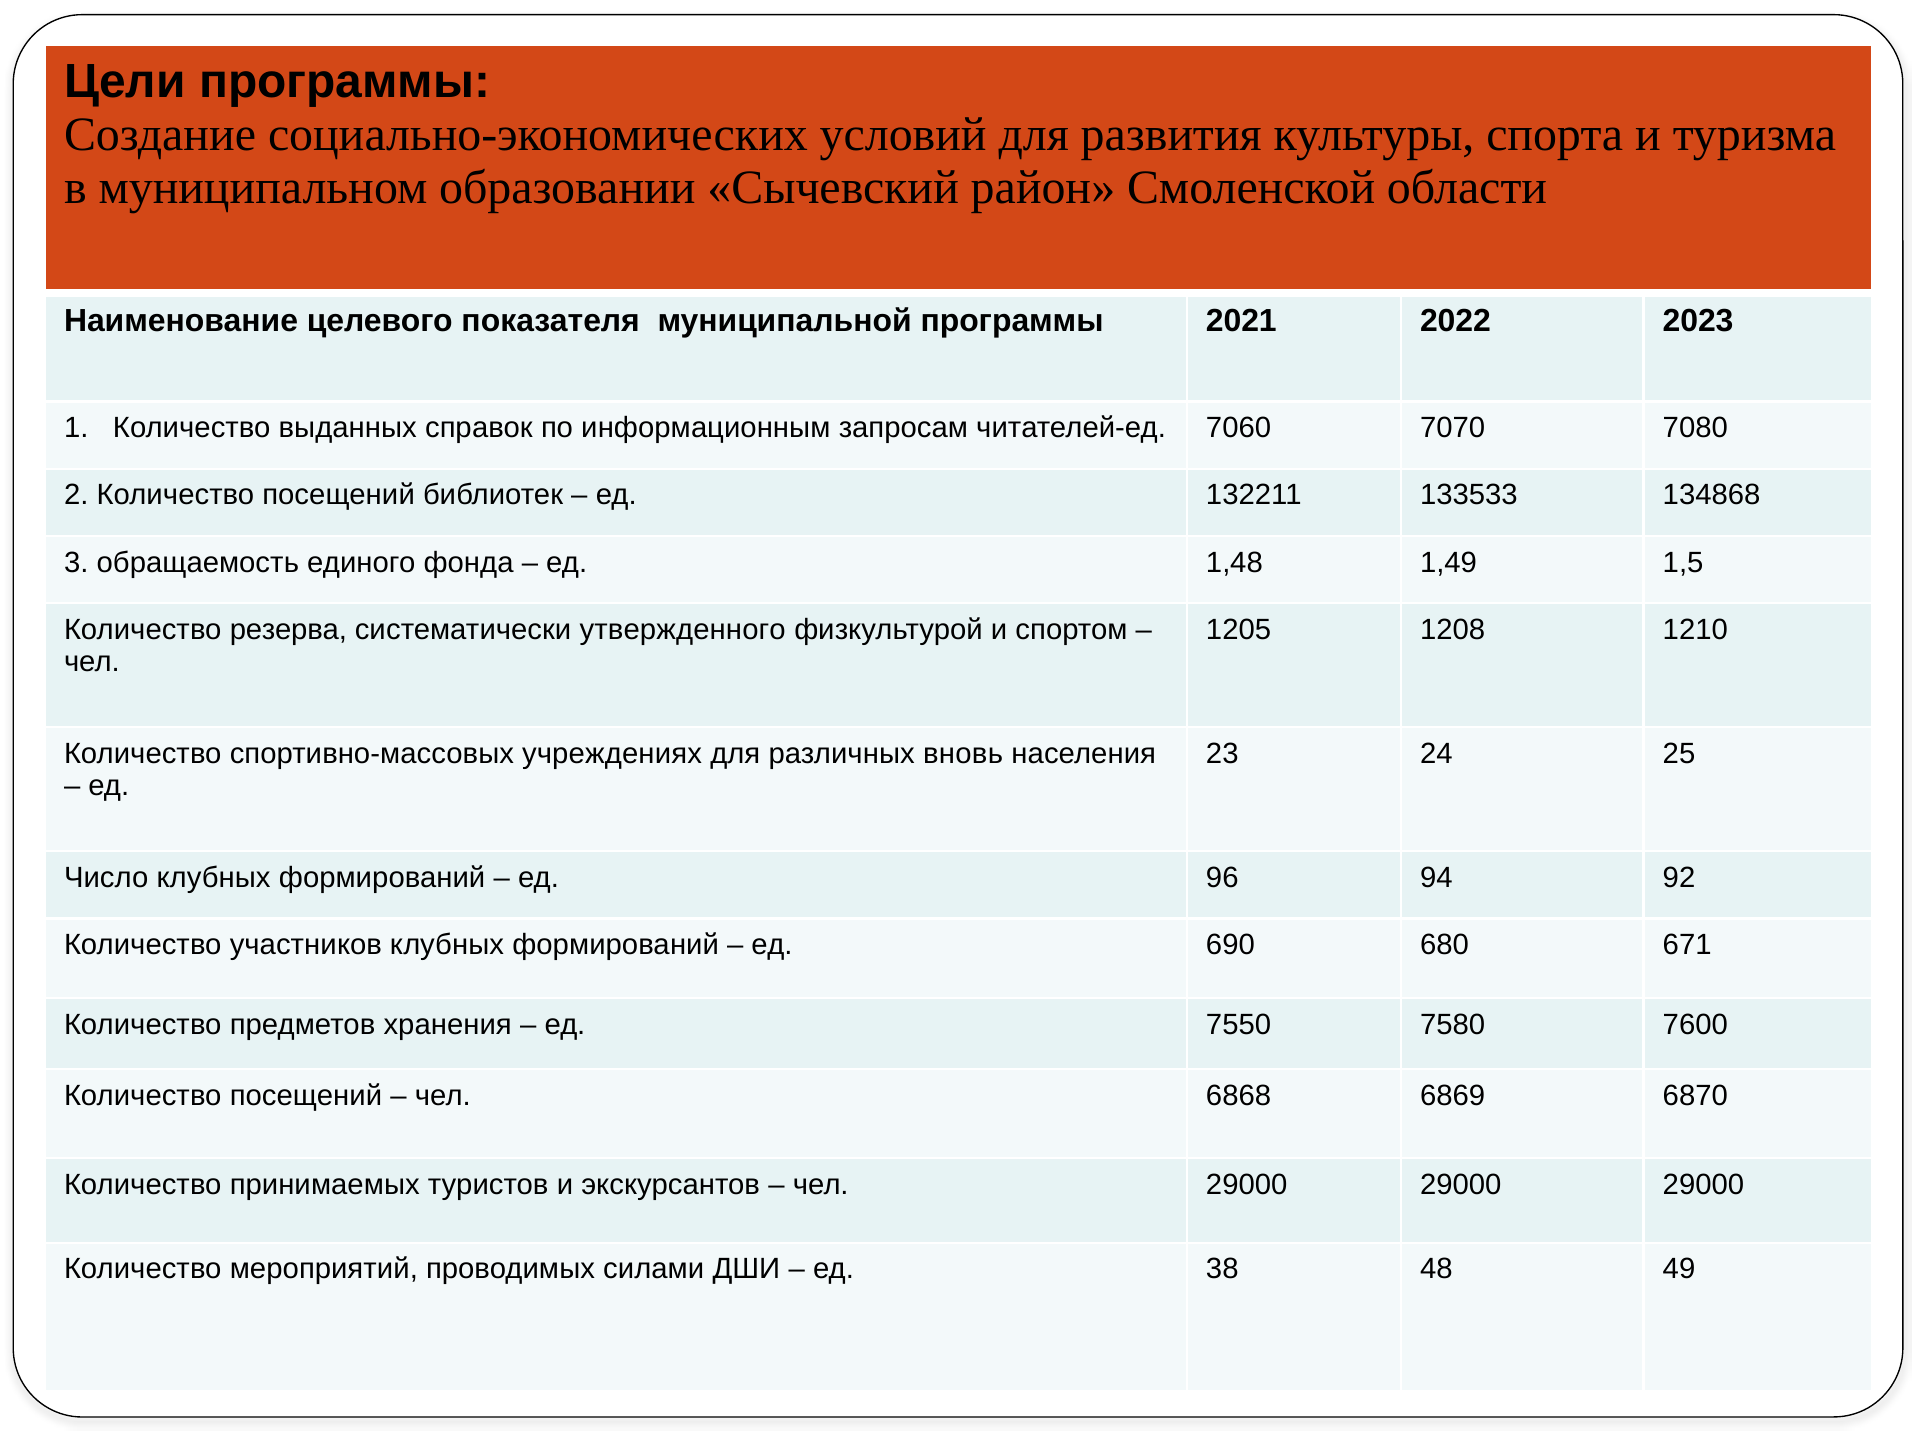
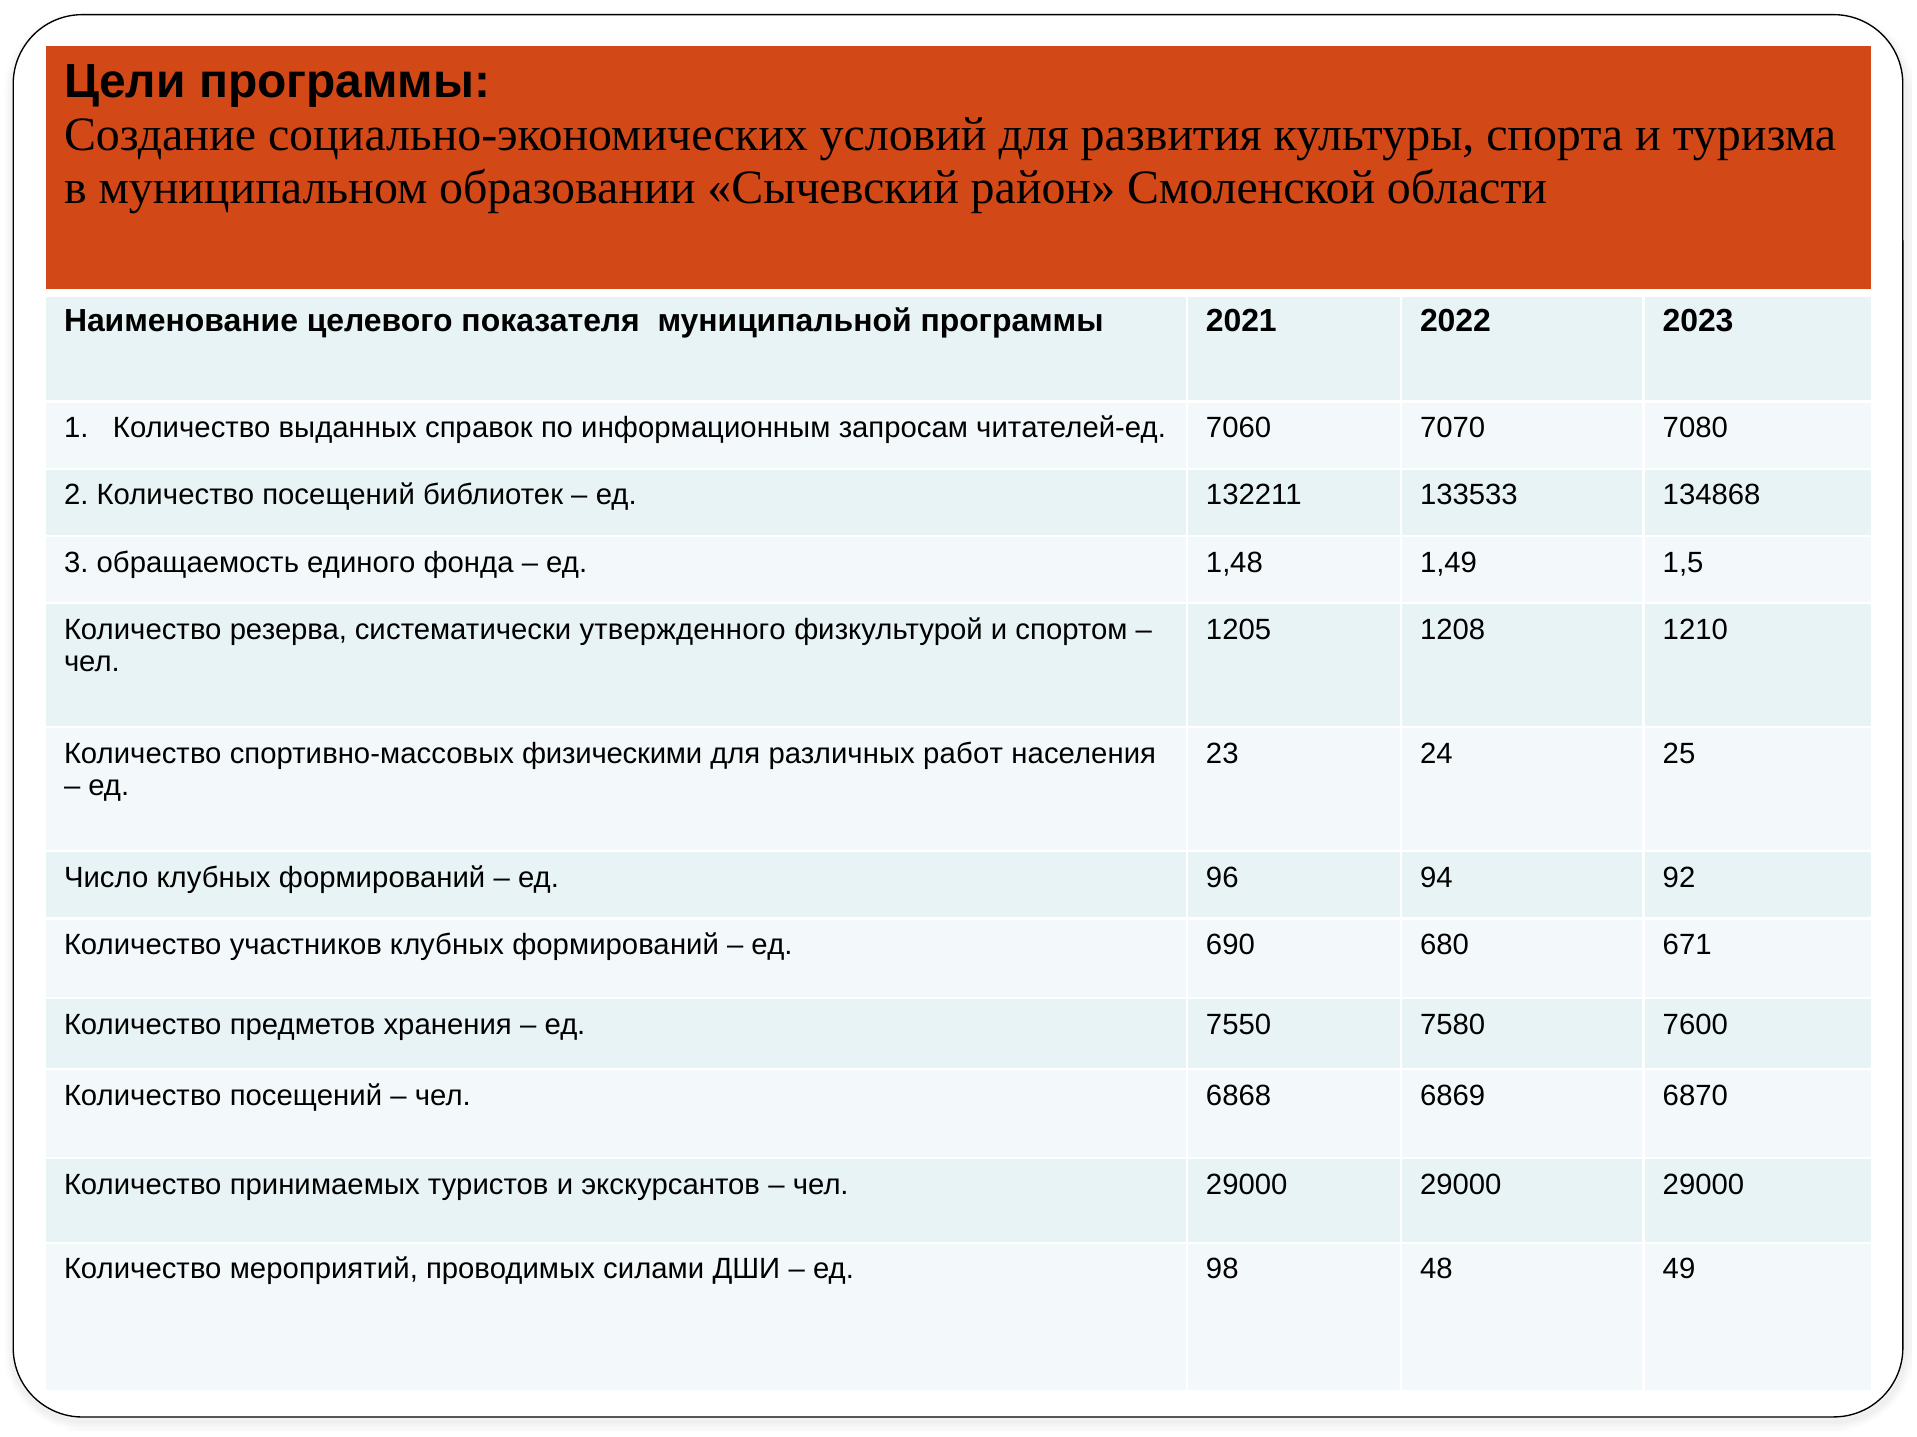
учреждениях: учреждениях -> физическими (612, 754)
вновь: вновь -> работ (963, 754)
38: 38 -> 98 (1222, 1270)
